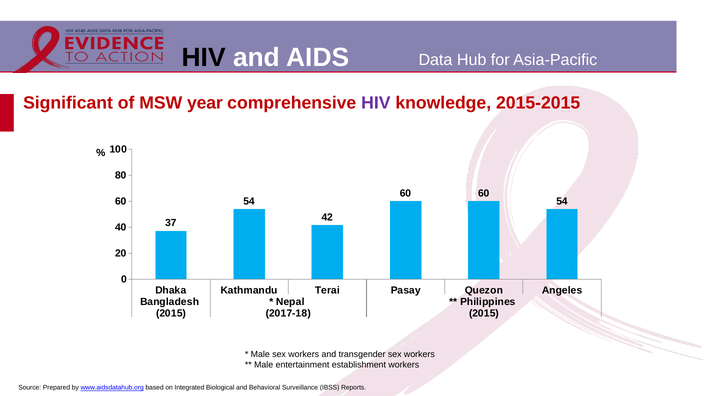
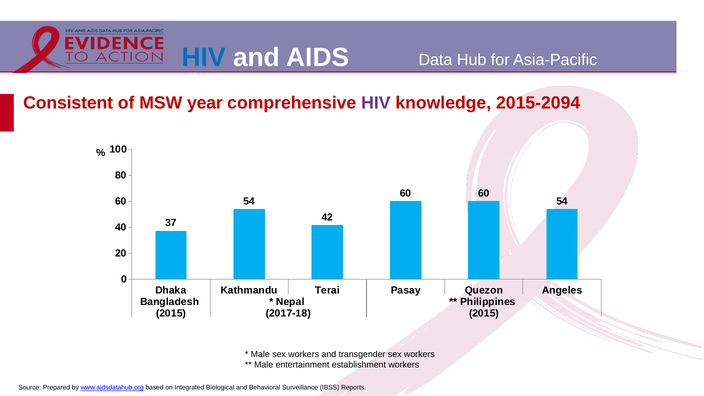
HIV colour: black -> blue (204, 58)
Significant: Significant -> Consistent (68, 103)
2015-2015: 2015-2015 -> 2015-2094 (538, 103)
